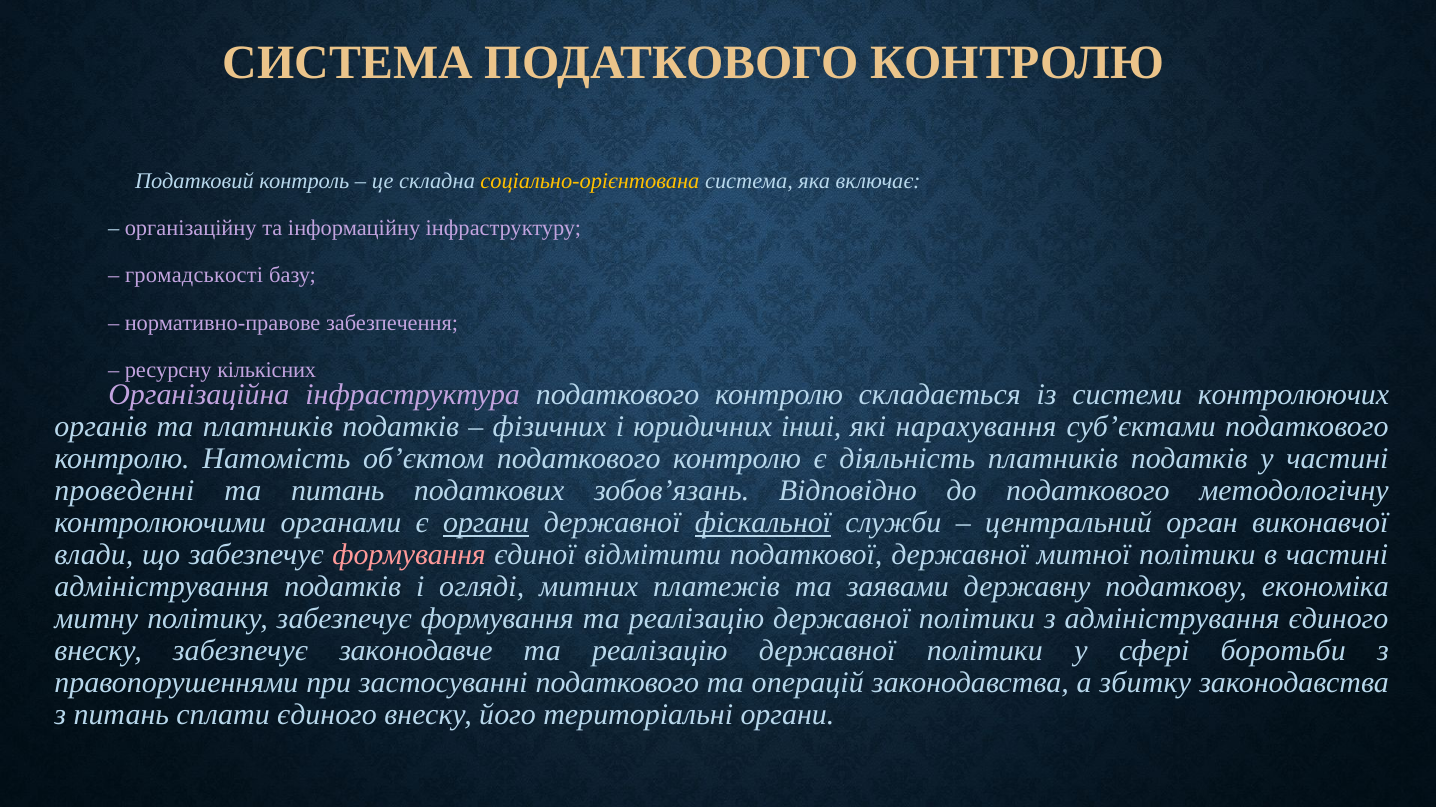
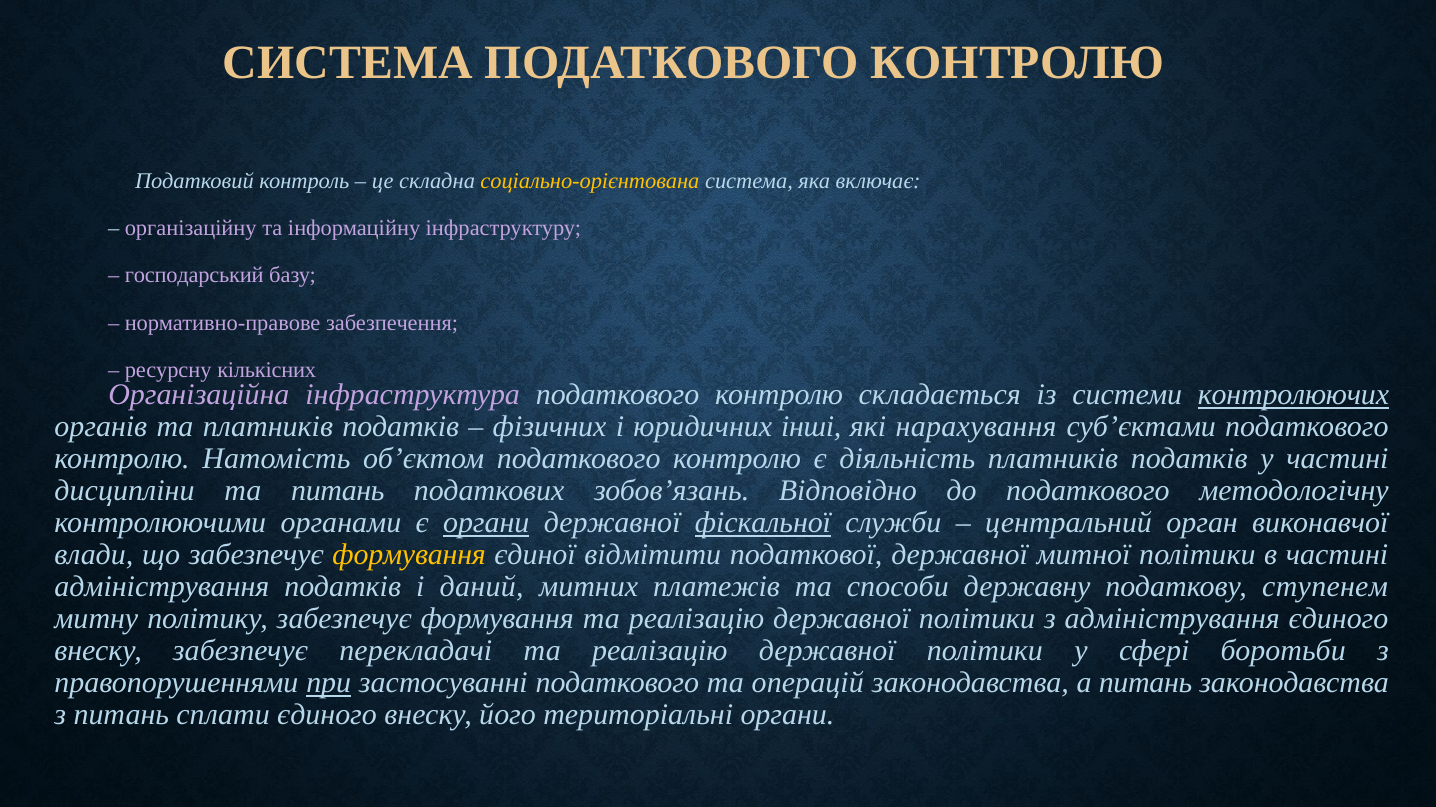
громадськості: громадськості -> господарський (194, 276)
контролюючих underline: none -> present (1293, 395)
проведенні: проведенні -> дисципліни (125, 491)
формування colour: pink -> yellow (409, 555)
огляді: огляді -> даний (482, 587)
заявами: заявами -> способи (898, 587)
економіка: економіка -> ступенем (1325, 587)
законодавче: законодавче -> перекладачі (416, 651)
при underline: none -> present (329, 683)
а збитку: збитку -> питань (1146, 683)
